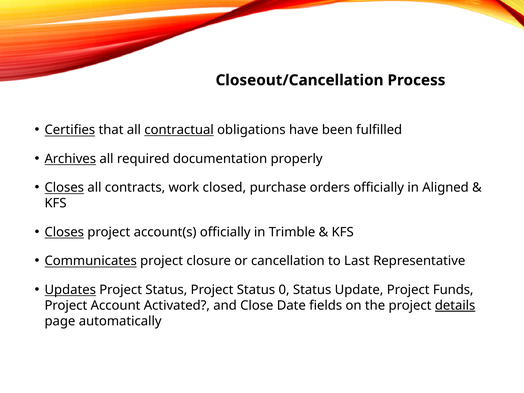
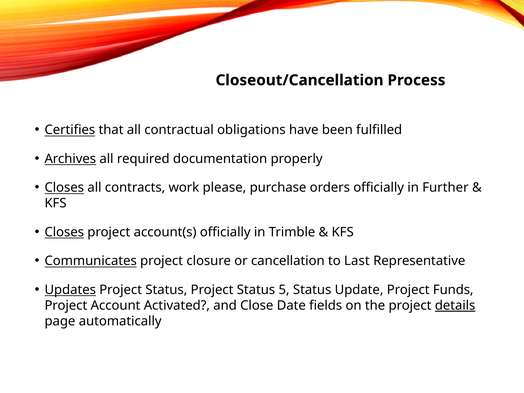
contractual underline: present -> none (179, 130)
closed: closed -> please (224, 188)
Aligned: Aligned -> Further (445, 188)
0: 0 -> 5 (284, 290)
